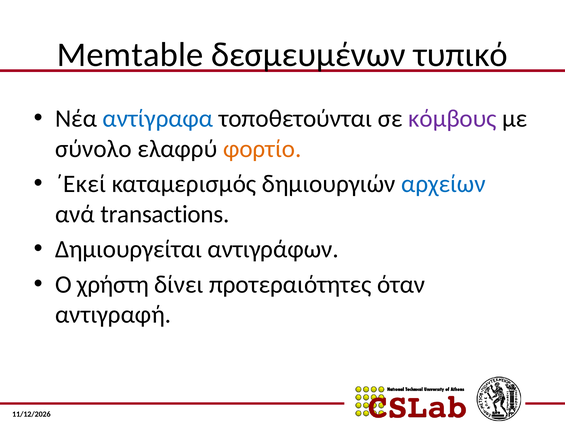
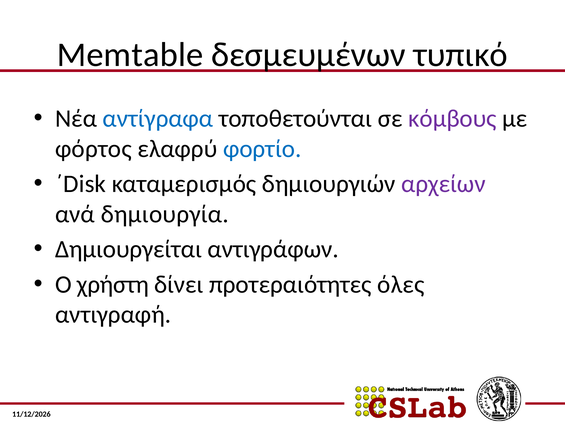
σύνολο: σύνολο -> φόρτος (93, 149)
φορτίο colour: orange -> blue (262, 149)
΄Εκεί: ΄Εκεί -> ΄Disk (81, 184)
αρχείων colour: blue -> purple (443, 184)
transactions: transactions -> δημιουργία (165, 214)
όταν: όταν -> όλες (401, 284)
